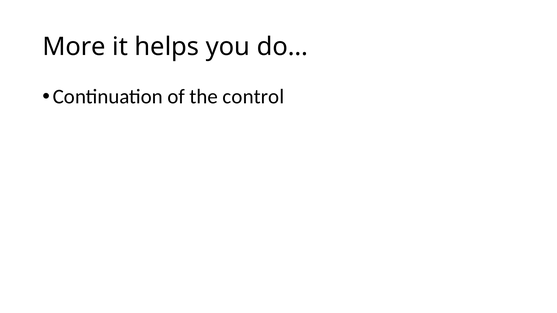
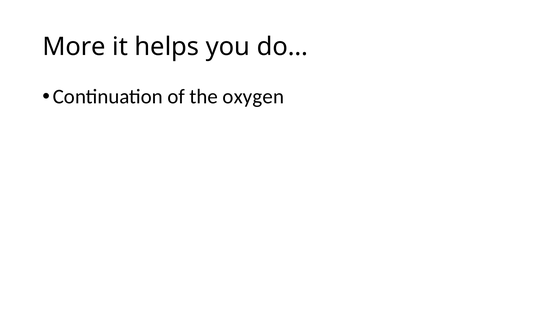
control: control -> oxygen (253, 97)
